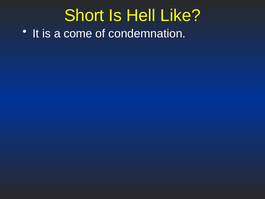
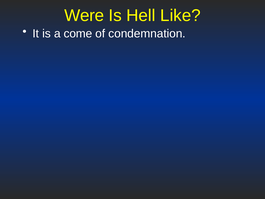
Short: Short -> Were (84, 16)
